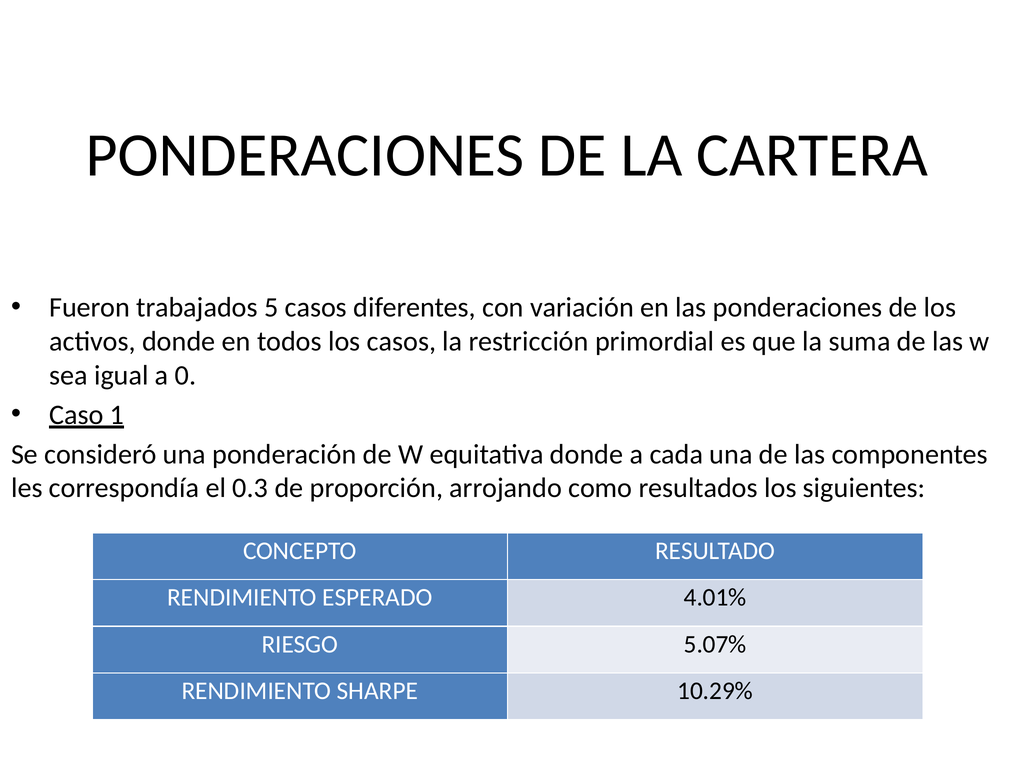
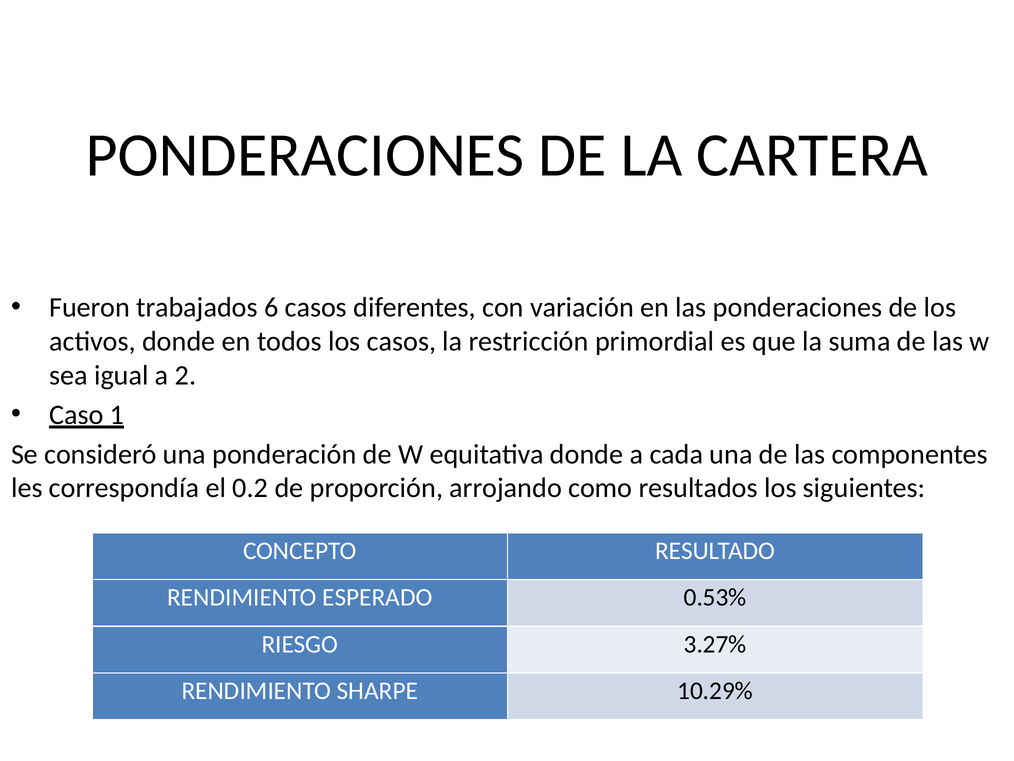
5: 5 -> 6 (271, 307)
0: 0 -> 2 (186, 375)
0.3: 0.3 -> 0.2 (250, 488)
4.01%: 4.01% -> 0.53% (715, 597)
5.07%: 5.07% -> 3.27% (715, 644)
